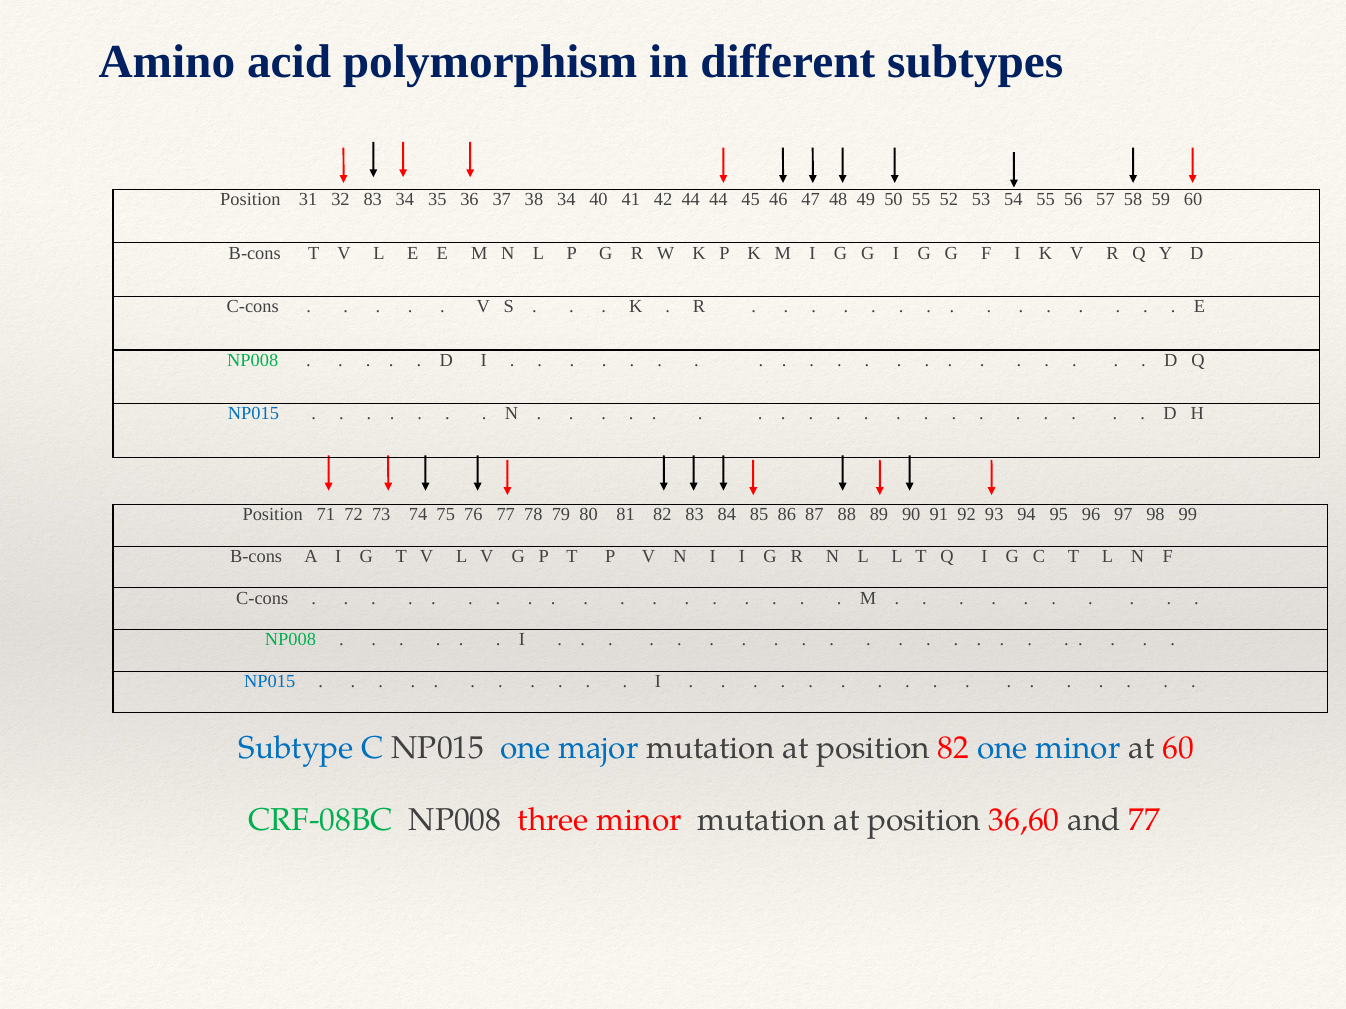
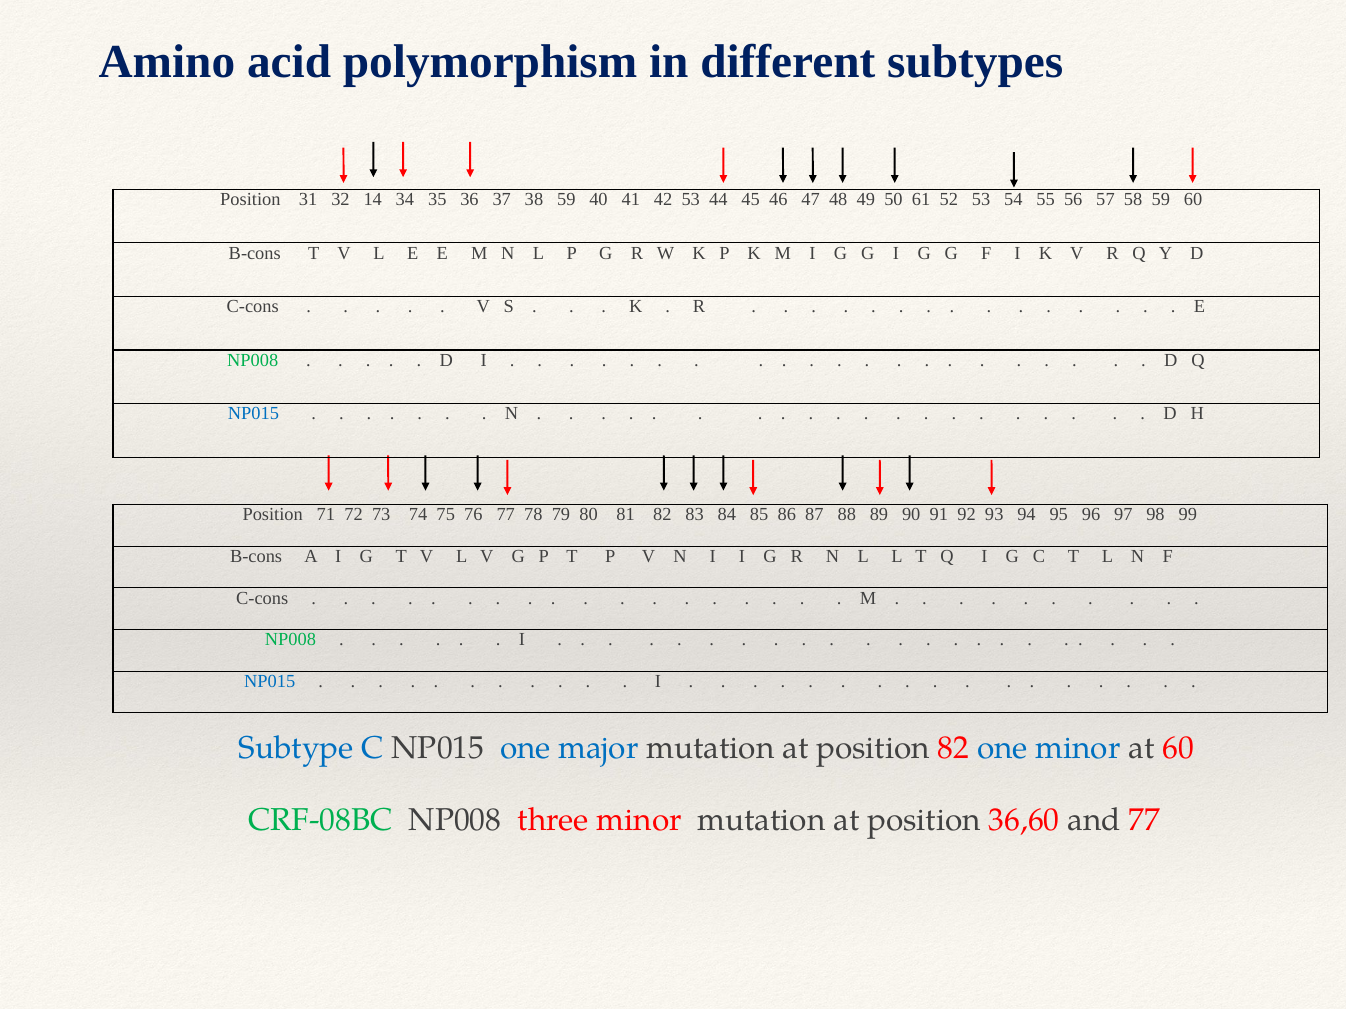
32 83: 83 -> 14 (373, 200)
38 34: 34 -> 59 (566, 200)
42 44: 44 -> 53 (691, 200)
50 55: 55 -> 61 (921, 200)
